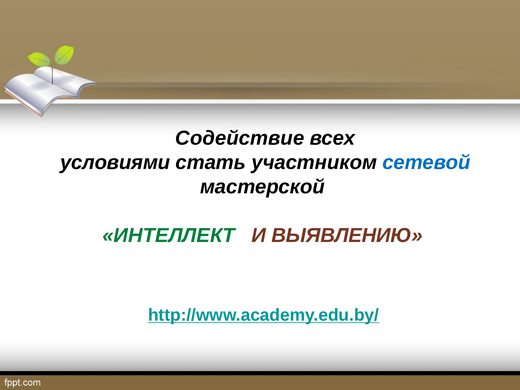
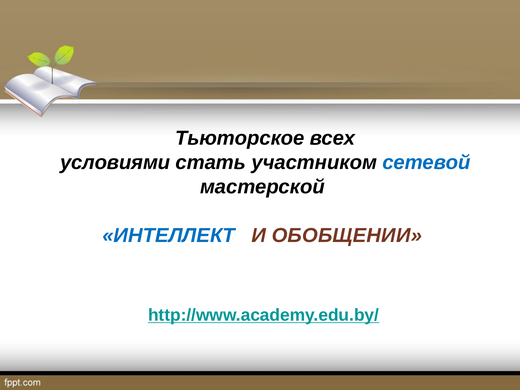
Содействие: Содействие -> Тьюторское (240, 138)
ИНТЕЛЛЕКТ colour: green -> blue (169, 235)
ВЫЯВЛЕНИЮ: ВЫЯВЛЕНИЮ -> ОБОБЩЕНИИ (347, 235)
